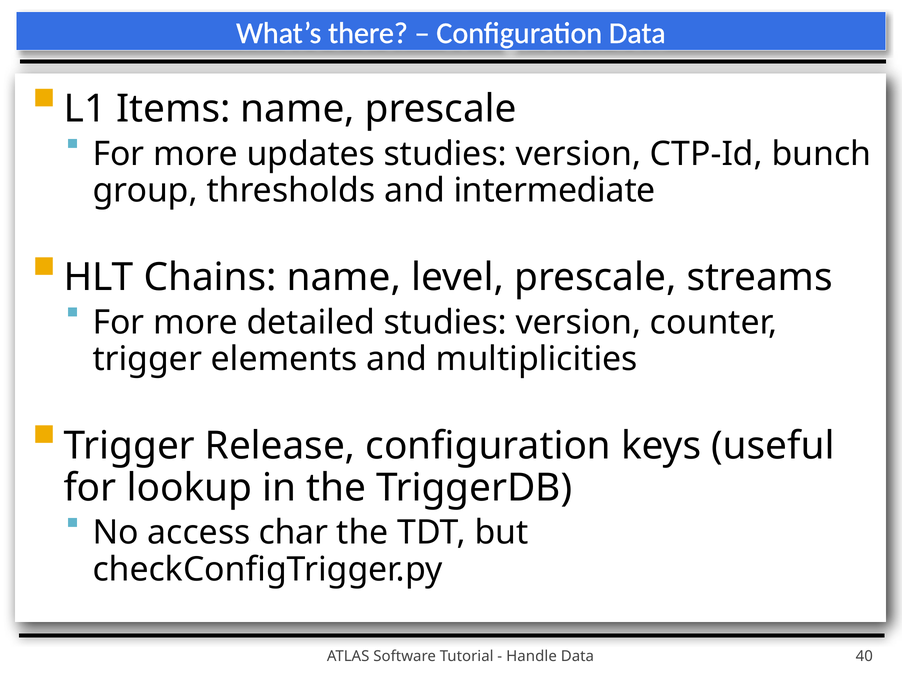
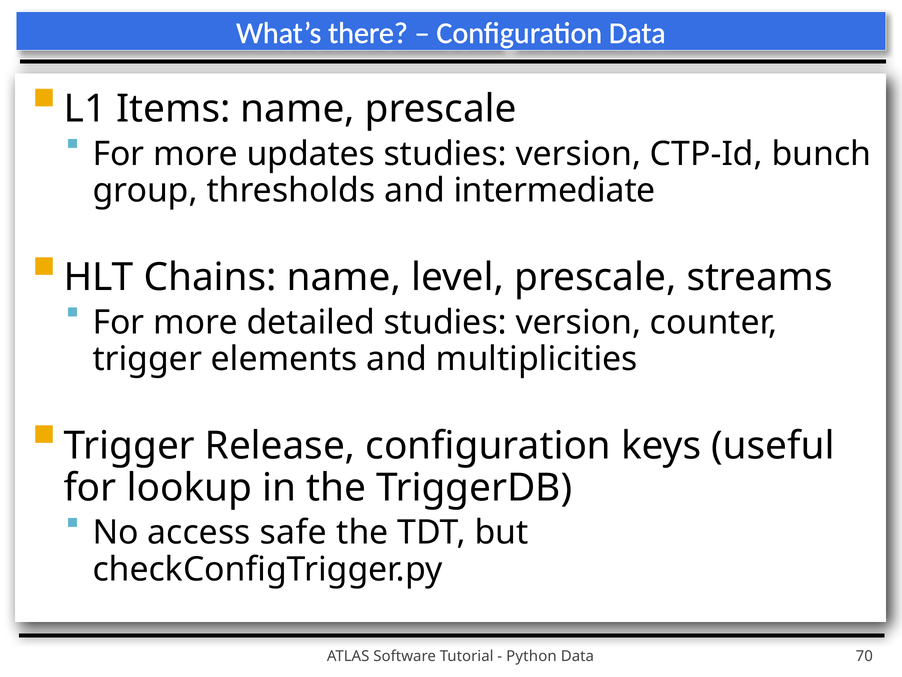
char: char -> safe (293, 532)
Handle: Handle -> Python (531, 656)
40: 40 -> 70 (864, 656)
